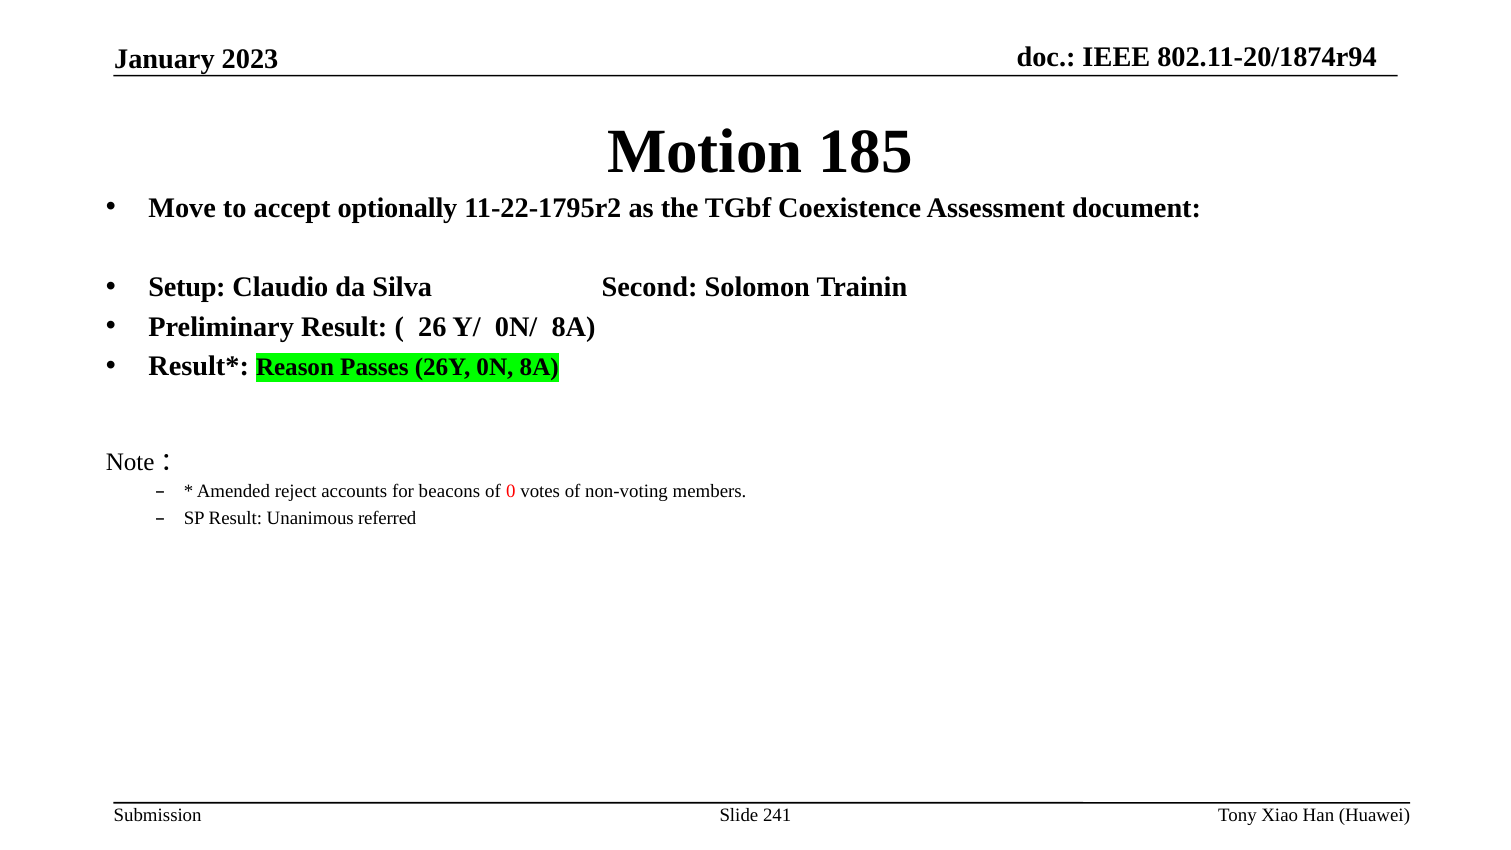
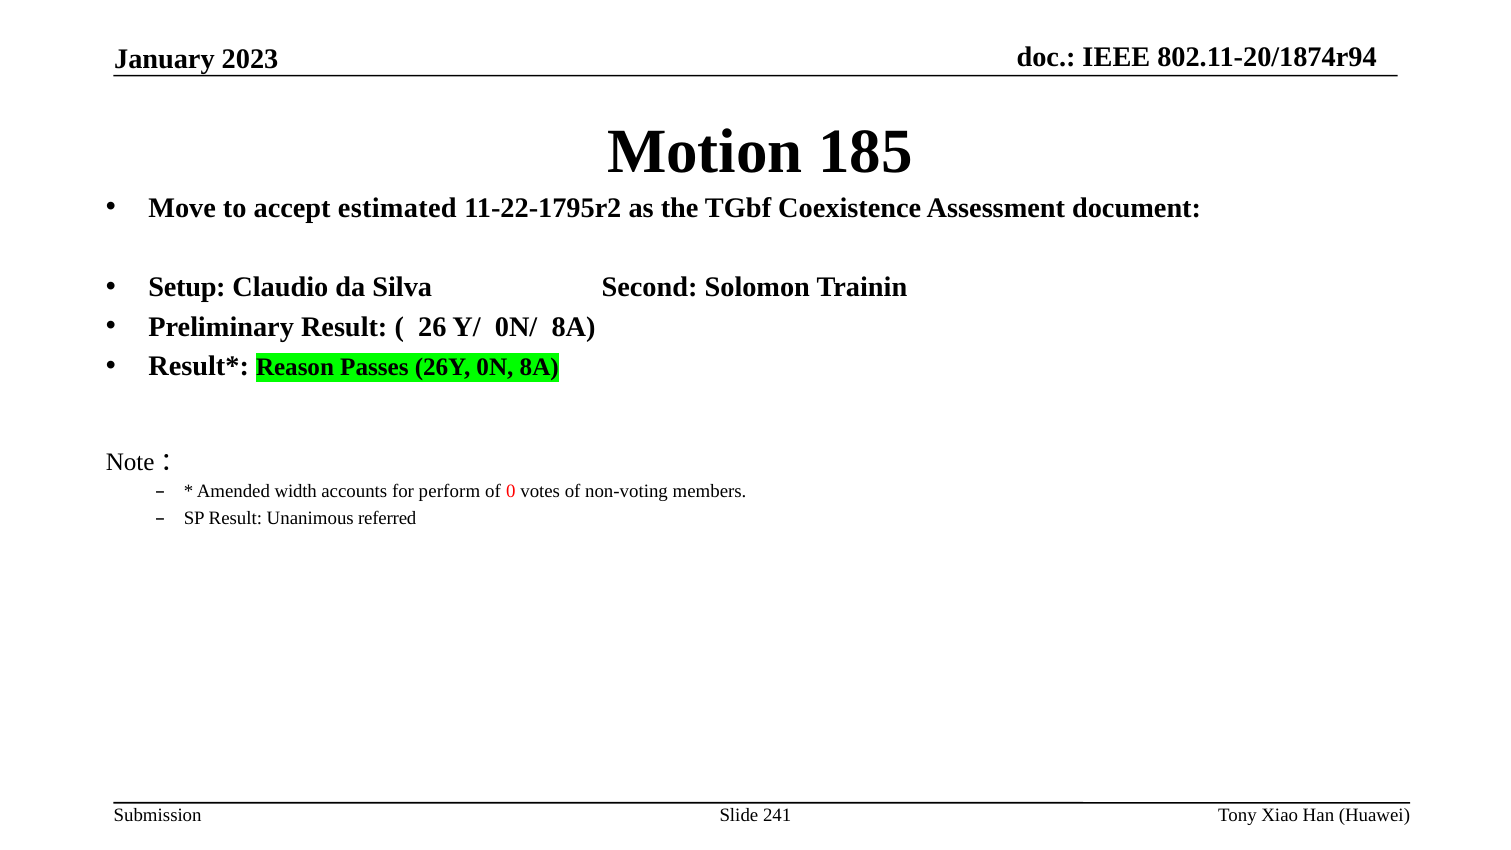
optionally: optionally -> estimated (397, 208)
reject: reject -> width (296, 492)
beacons: beacons -> perform (449, 492)
